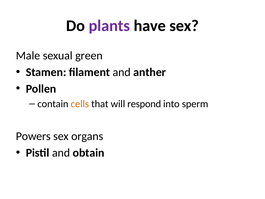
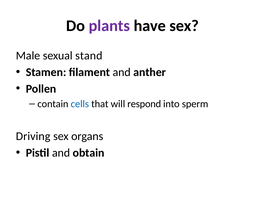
green: green -> stand (89, 56)
cells colour: orange -> blue (80, 104)
Powers: Powers -> Driving (33, 136)
